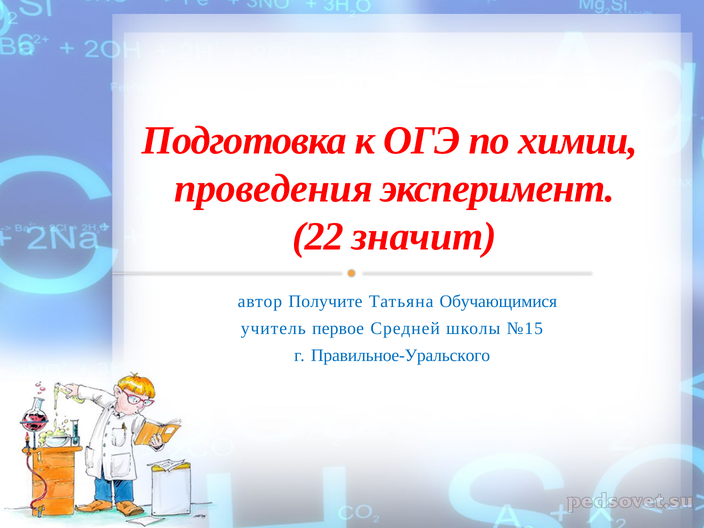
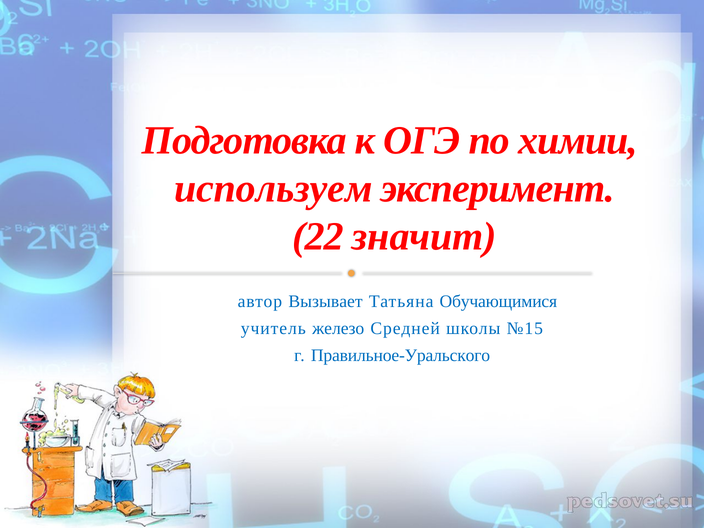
проведения: проведения -> используем (273, 188)
Получите: Получите -> Вызывает (326, 301)
первое: первое -> железо (338, 328)
